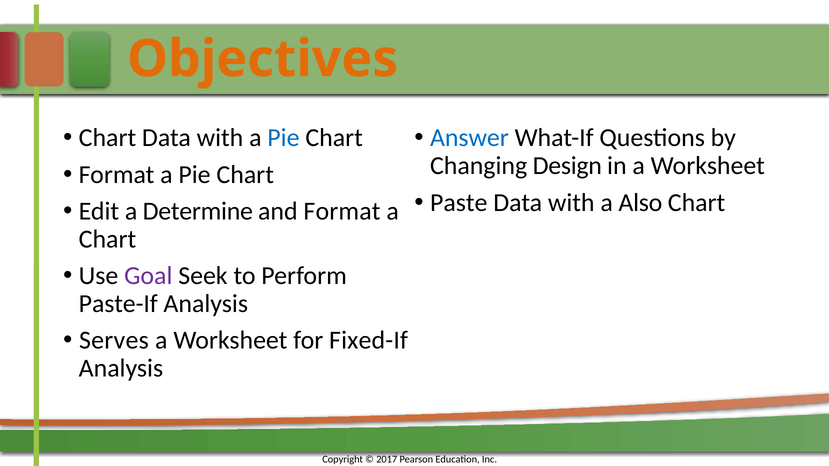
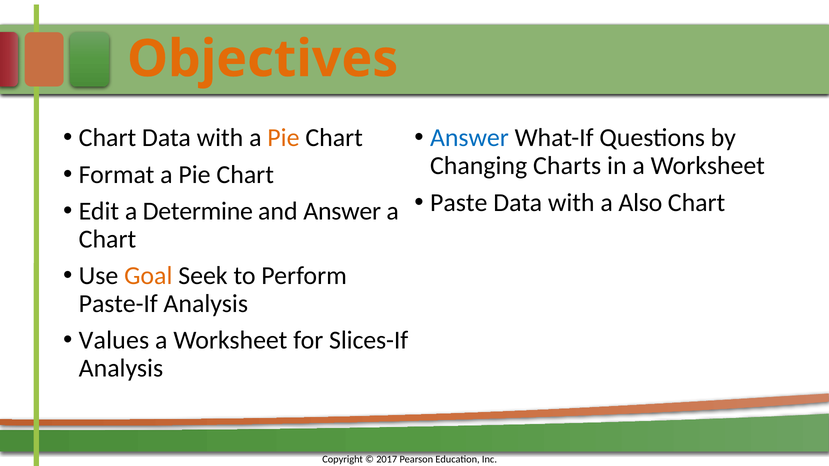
Pie colour: blue -> orange (283, 138)
Design: Design -> Charts (567, 166)
and Format: Format -> Answer (342, 211)
Goal colour: purple -> orange (148, 276)
Serves: Serves -> Values (114, 340)
Fixed-If: Fixed-If -> Slices-If (369, 340)
